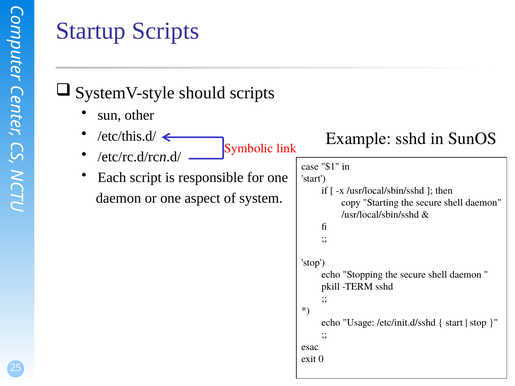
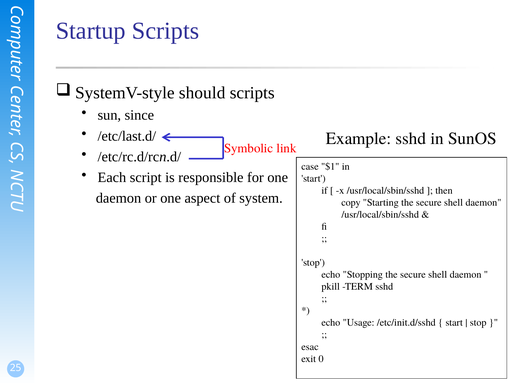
other: other -> since (139, 115)
/etc/this.d/: /etc/this.d/ -> /etc/last.d/ (127, 136)
